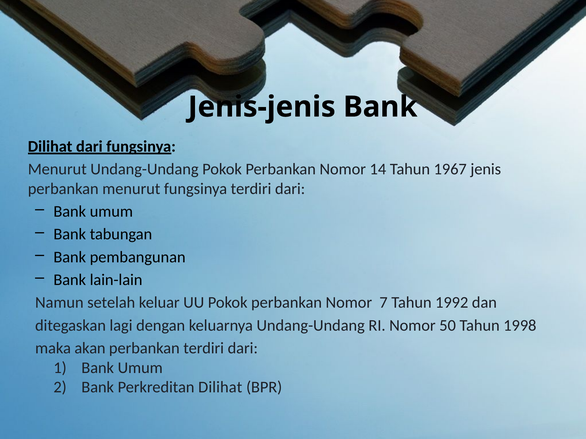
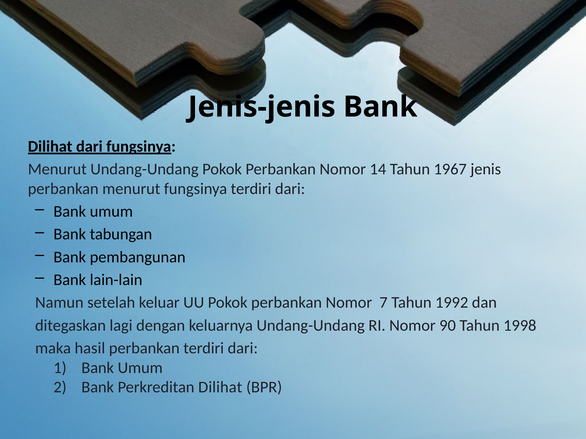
50: 50 -> 90 (448, 326)
akan: akan -> hasil (90, 349)
